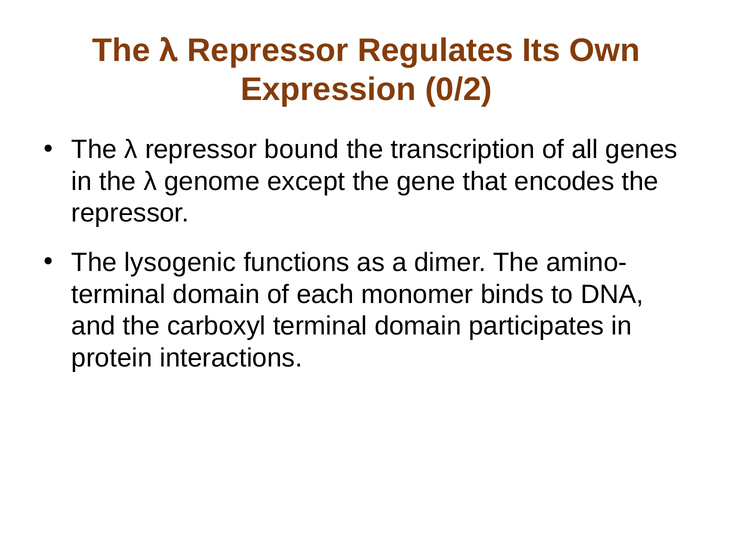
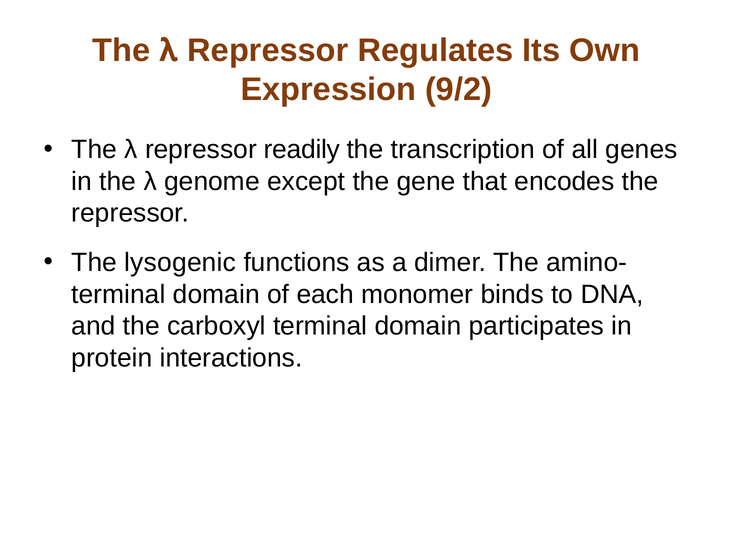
0/2: 0/2 -> 9/2 (459, 90)
bound: bound -> readily (302, 150)
